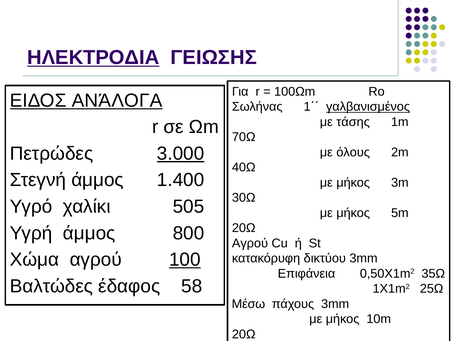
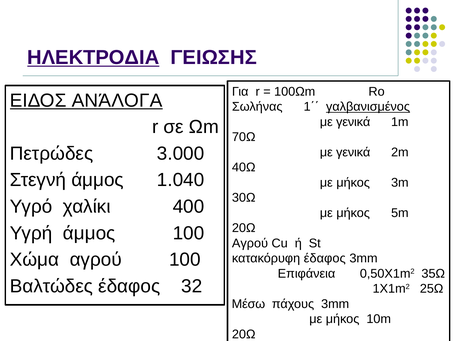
τάσης: τάσης -> γενικά (353, 122)
3.000 underline: present -> none (181, 154)
όλους: όλους -> γενικά (353, 152)
1.400: 1.400 -> 1.040 (181, 180)
505: 505 -> 400 (189, 207)
άμμος 800: 800 -> 100 (189, 233)
100 underline: present -> none (185, 260)
κατακόρυφη δικτύου: δικτύου -> έδαφος (325, 259)
58: 58 -> 32 (192, 286)
